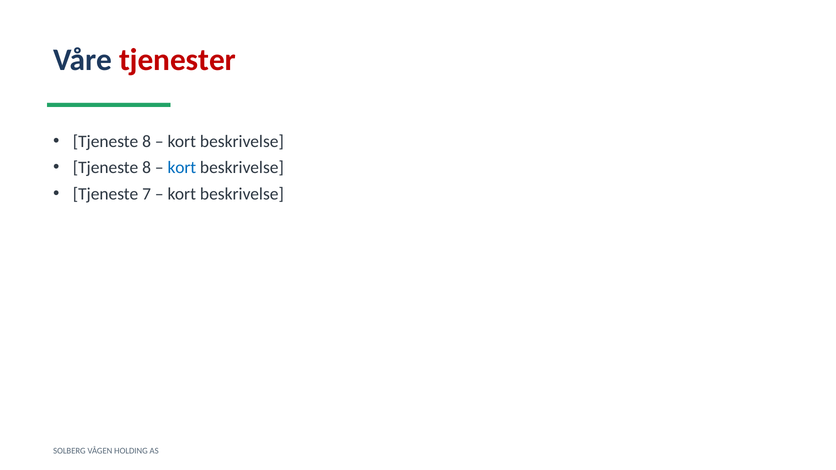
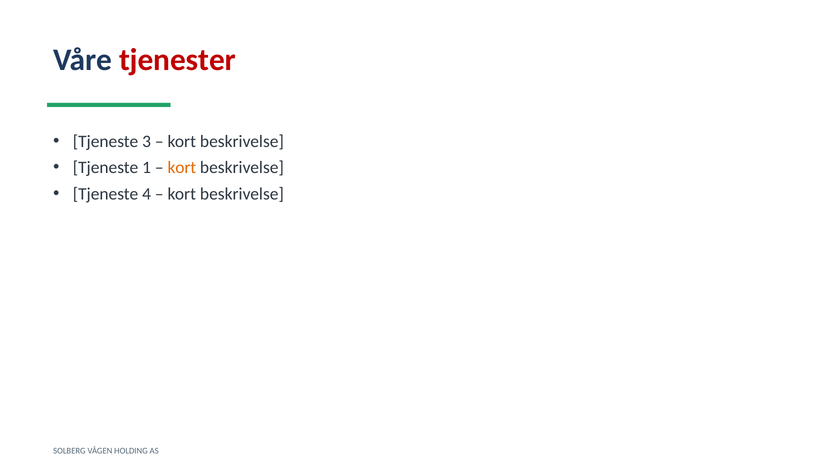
8: 8 -> 3 (147, 142)
8: 8 -> 1 (147, 168)
kort colour: blue -> orange (182, 168)
7: 7 -> 4 (147, 194)
